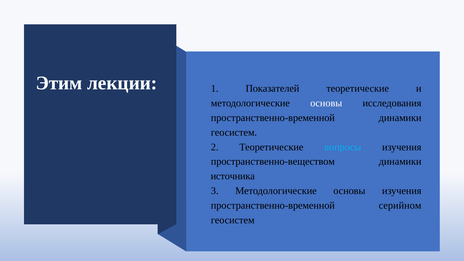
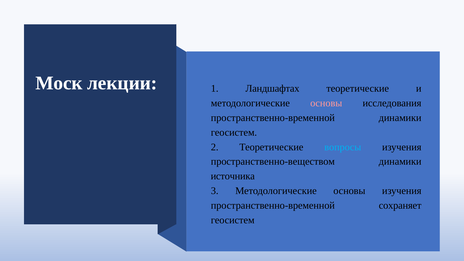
Этим: Этим -> Моск (59, 83)
Показателей: Показателей -> Ландшафтах (272, 89)
основы colour: white -> pink (326, 103)
серийном: серийном -> сохраняет (400, 205)
